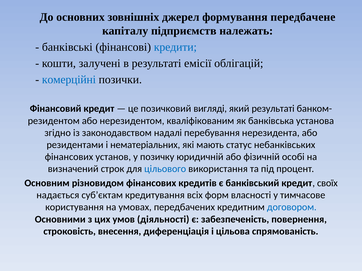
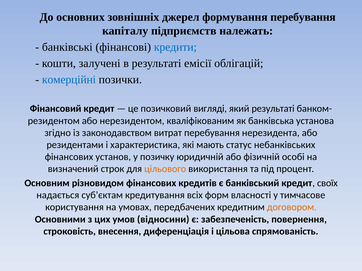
формування передбачене: передбачене -> перебування (303, 17)
надалі: надалі -> витрат (168, 133)
нематеріальних: нематеріальних -> характеристика (145, 145)
цільового colour: blue -> orange (165, 169)
договором colour: blue -> orange (292, 208)
діяльності: діяльності -> відносини (163, 220)
